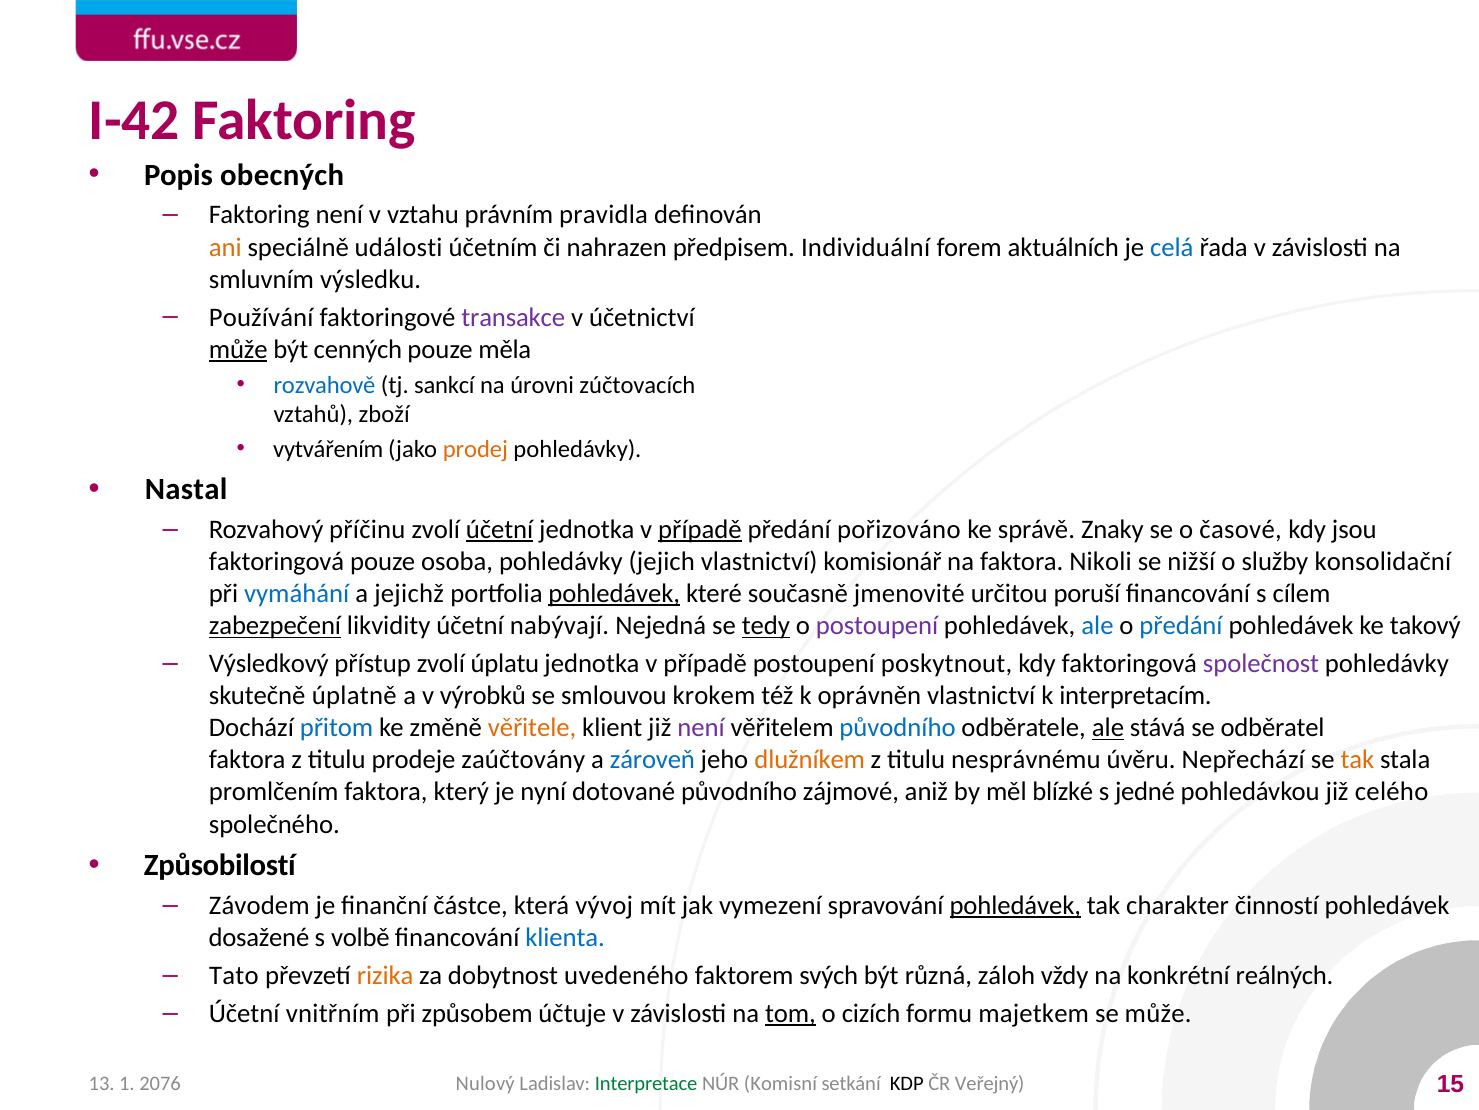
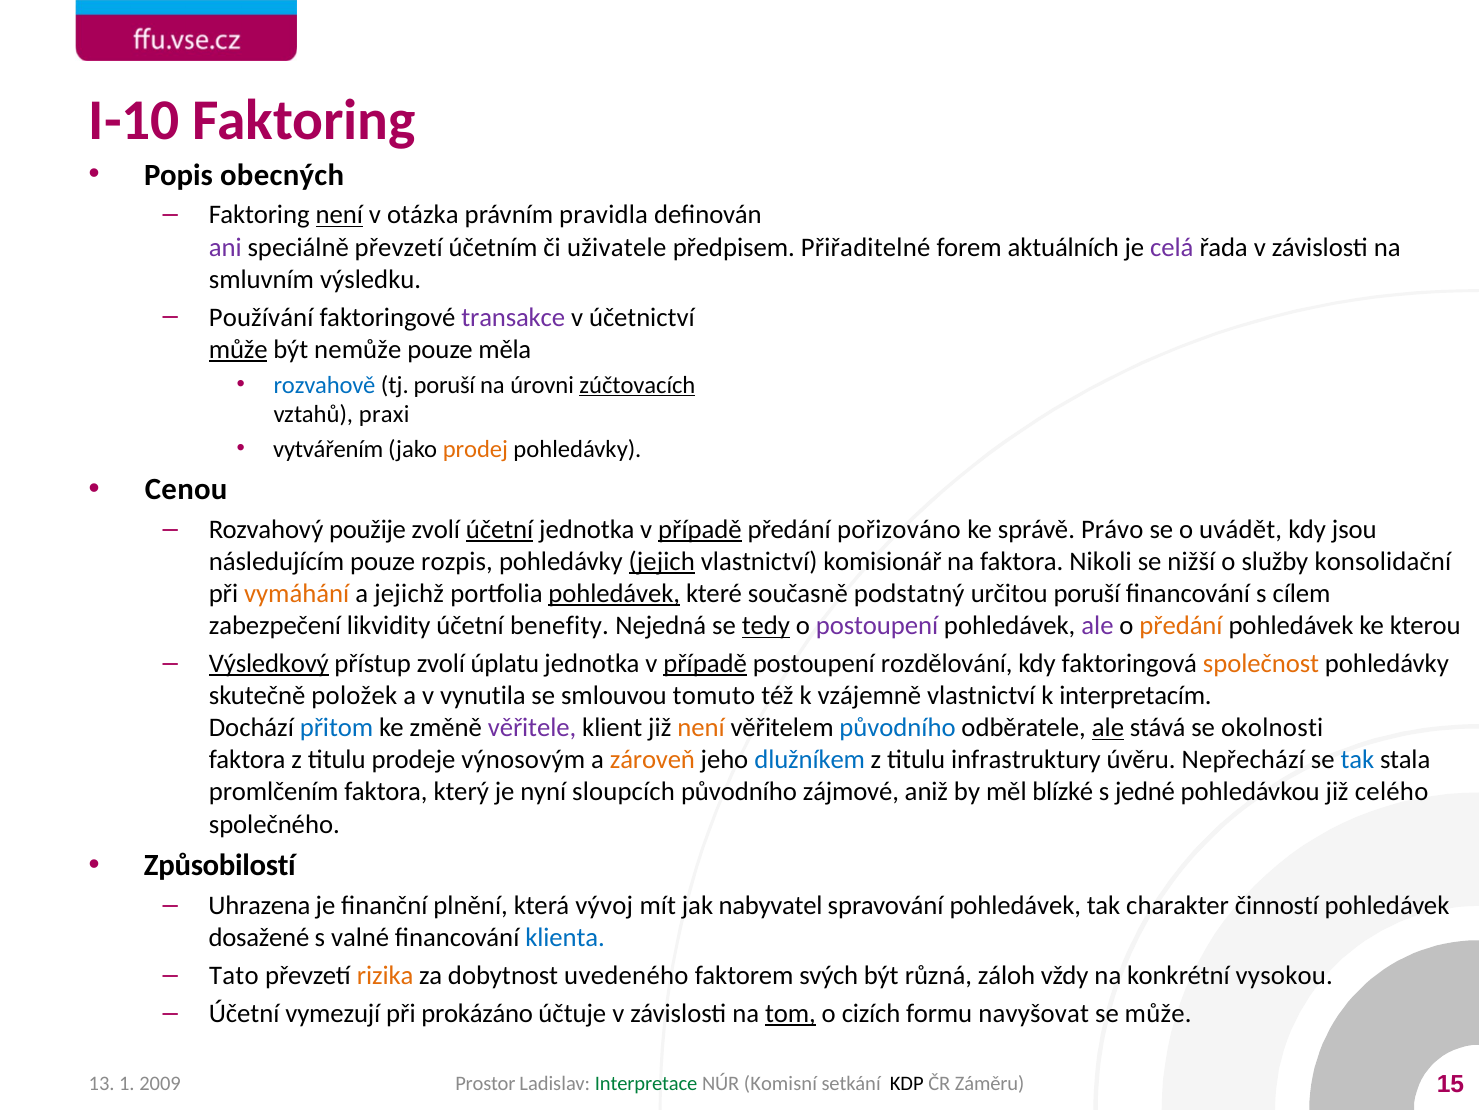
I-42: I-42 -> I-10 (134, 120)
není underline: none -> present (339, 215)
vztahu: vztahu -> otázka (423, 215)
ani colour: orange -> purple (225, 247)
speciálně události: události -> převzetí (399, 247)
nahrazen: nahrazen -> uživatele (617, 247)
Individuální: Individuální -> Přiřaditelné (866, 247)
celá colour: blue -> purple (1172, 247)
cenných: cenných -> nemůže (358, 349)
tj sankcí: sankcí -> poruší (444, 385)
zúčtovacích underline: none -> present (637, 385)
zboží: zboží -> praxi (384, 414)
Nastal: Nastal -> Cenou (186, 489)
příčinu: příčinu -> použije (368, 529)
Znaky: Znaky -> Právo (1112, 529)
časové: časové -> uvádět (1241, 529)
faktoringová: faktoringová -> následujícím (277, 561)
osoba: osoba -> rozpis (457, 561)
jejich underline: none -> present (662, 561)
vymáhání colour: blue -> orange (297, 593)
jmenovité: jmenovité -> podstatný (909, 593)
zabezpečení underline: present -> none (275, 625)
nabývají: nabývají -> benefity (559, 625)
ale colour: blue -> purple (1097, 625)
předání colour: blue -> orange (1181, 625)
takový: takový -> kterou (1425, 625)
Výsledkový underline: none -> present (269, 663)
případě underline: none -> present (705, 663)
poskytnout: poskytnout -> rozdělování (947, 663)
společnost colour: purple -> orange (1261, 663)
úplatně: úplatně -> položek (354, 695)
výrobků: výrobků -> vynutila (483, 695)
krokem: krokem -> tomuto (714, 695)
oprávněn: oprávněn -> vzájemně (869, 695)
věřitele colour: orange -> purple (532, 727)
není colour: purple -> orange (701, 727)
odběratel: odběratel -> okolnosti (1272, 727)
zaúčtovány: zaúčtovány -> výnosovým (523, 760)
zároveň colour: blue -> orange (652, 760)
dlužníkem colour: orange -> blue (810, 760)
nesprávnému: nesprávnému -> infrastruktury (1026, 760)
tak colour: orange -> blue (1357, 760)
dotované: dotované -> sloupcích (624, 792)
Závodem: Závodem -> Uhrazena (259, 905)
částce: částce -> plnění (471, 905)
vymezení: vymezení -> nabyvatel (771, 905)
pohledávek underline: present -> none (1015, 905)
volbě: volbě -> valné (360, 937)
reálných: reálných -> vysokou (1284, 975)
vnitřním: vnitřním -> vymezují (333, 1013)
způsobem: způsobem -> prokázáno (477, 1013)
majetkem: majetkem -> navyšovat (1034, 1013)
2076: 2076 -> 2009 (160, 1083)
Nulový: Nulový -> Prostor (485, 1083)
Veřejný: Veřejný -> Záměru (990, 1083)
